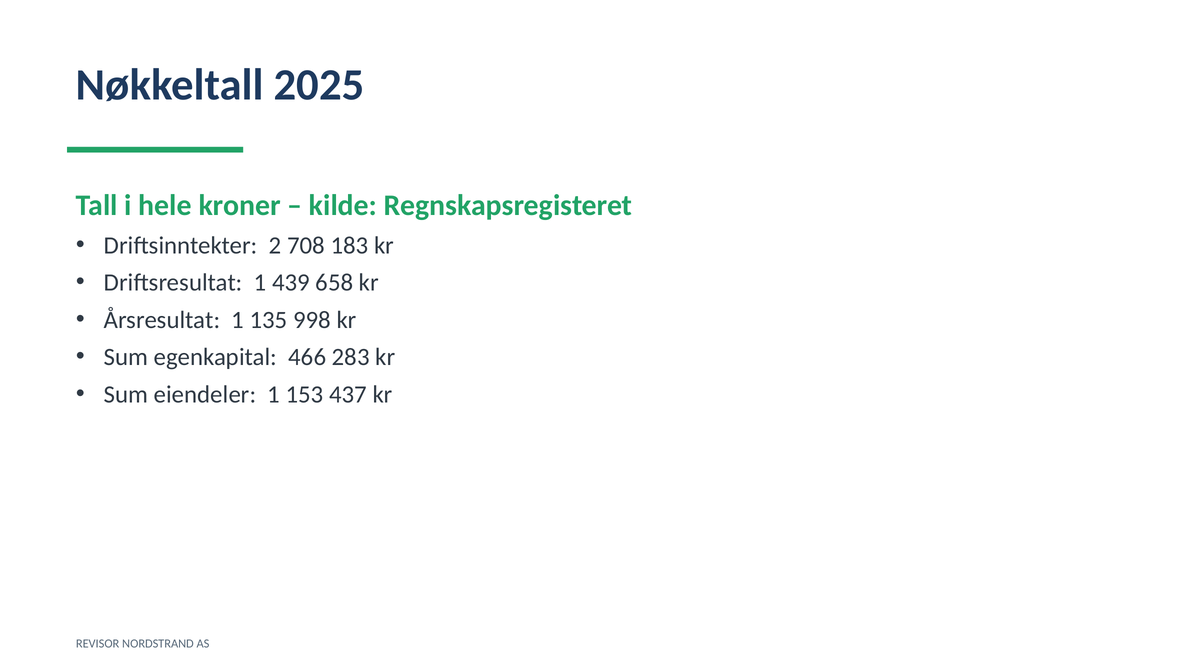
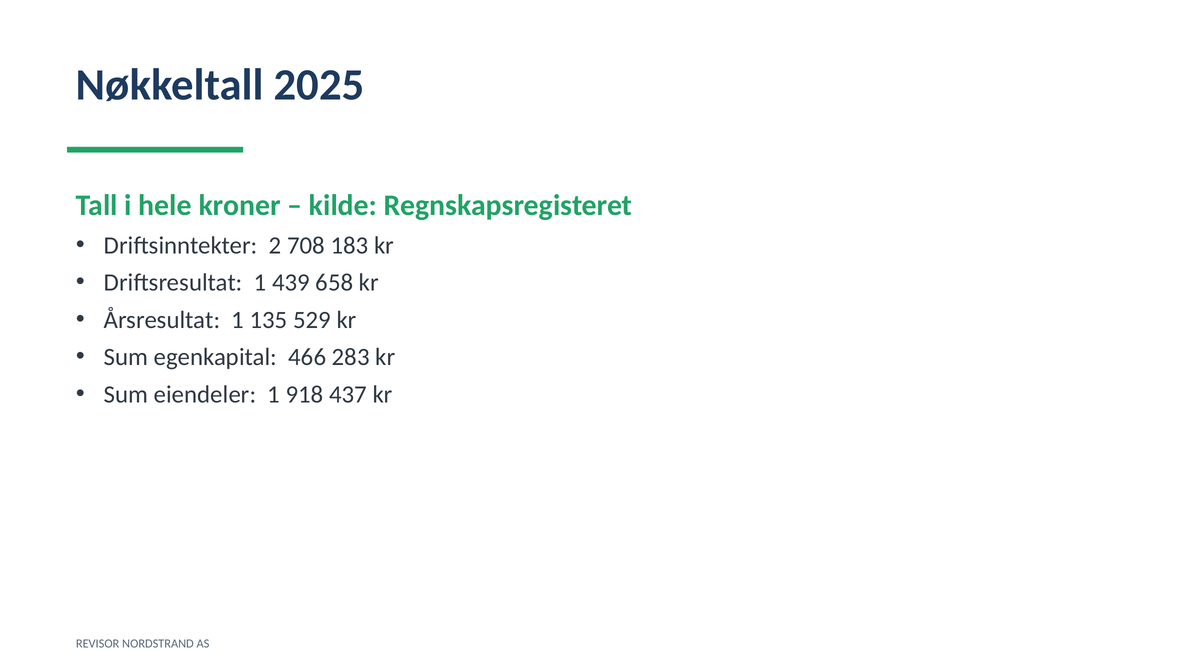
998: 998 -> 529 (312, 320)
153: 153 -> 918 (305, 395)
